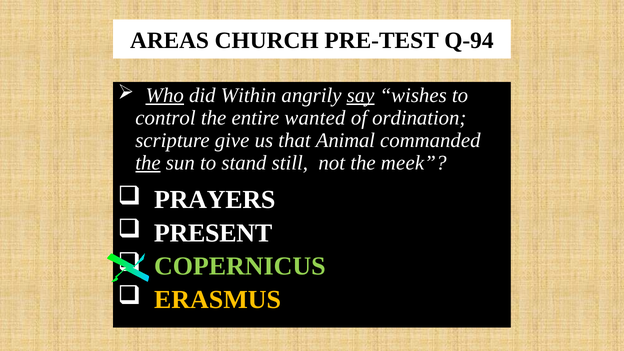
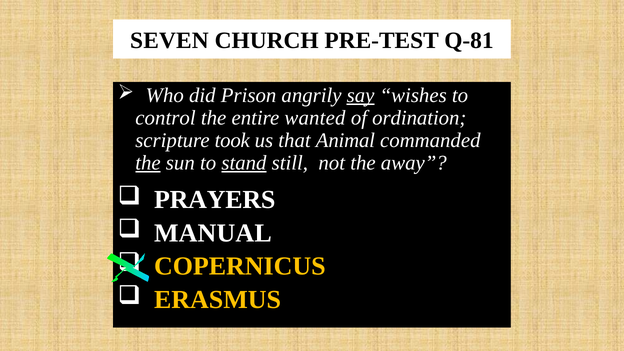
AREAS: AREAS -> SEVEN (169, 41)
Q-94: Q-94 -> Q-81 (469, 41)
Who underline: present -> none (165, 95)
Within: Within -> Prison (249, 95)
give: give -> took (232, 140)
stand underline: none -> present (244, 163)
meek: meek -> away (414, 163)
PRESENT: PRESENT -> MANUAL (213, 233)
COPERNICUS colour: light green -> yellow (240, 266)
